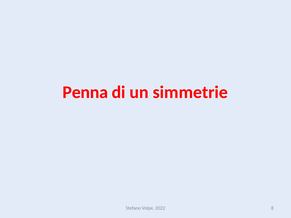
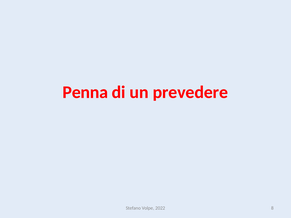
simmetrie: simmetrie -> prevedere (190, 92)
